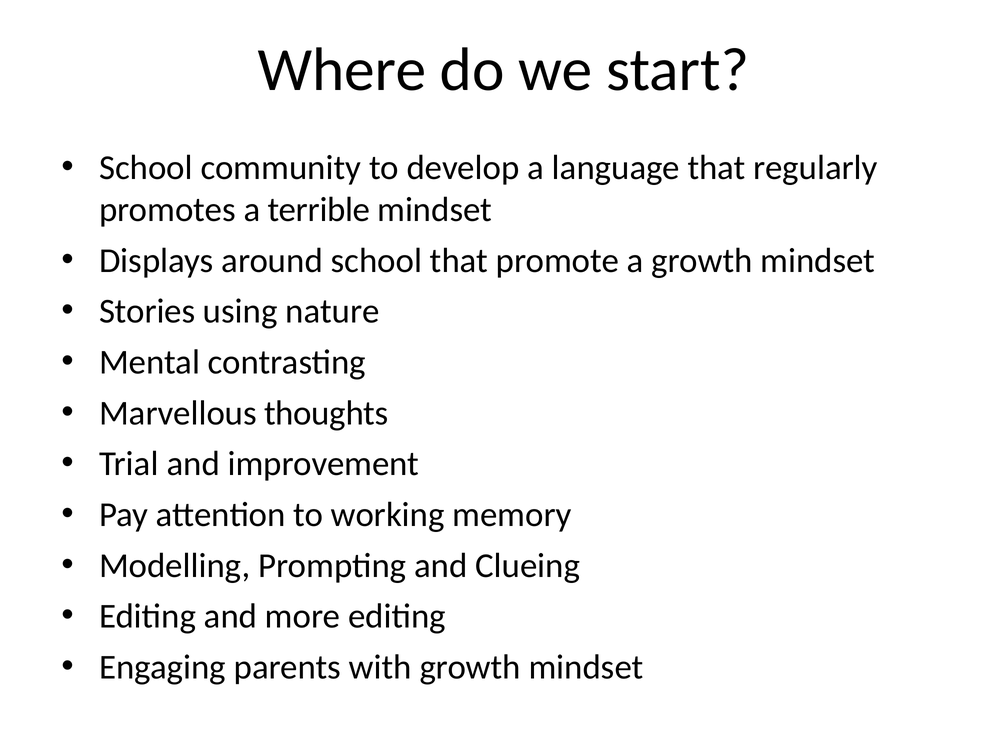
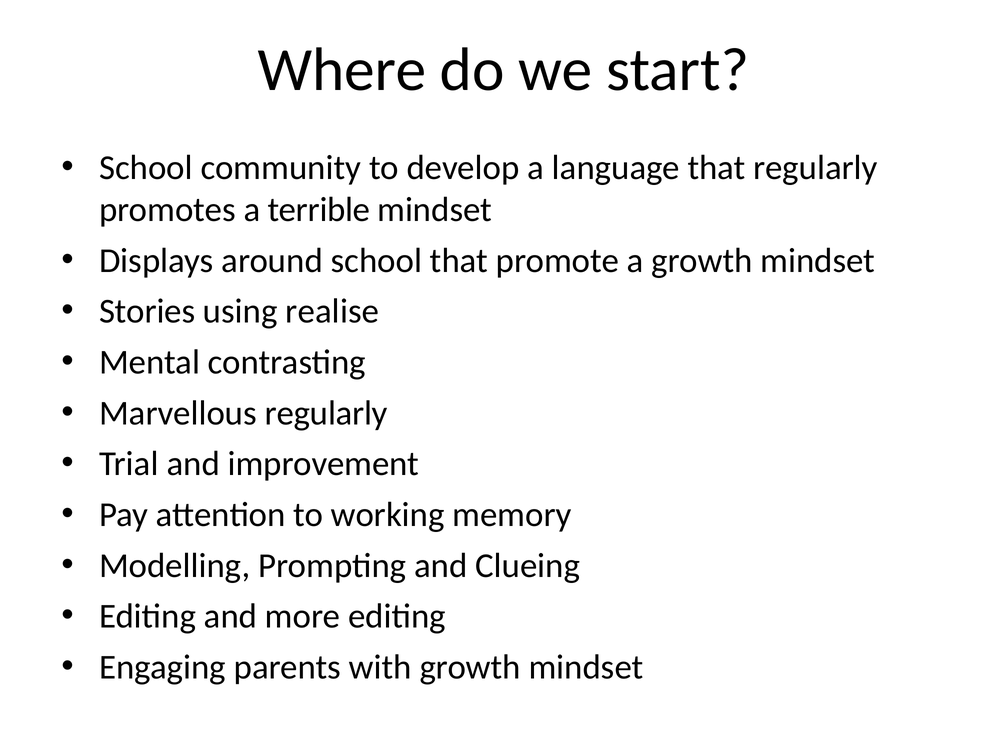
nature: nature -> realise (332, 311)
Marvellous thoughts: thoughts -> regularly (326, 413)
